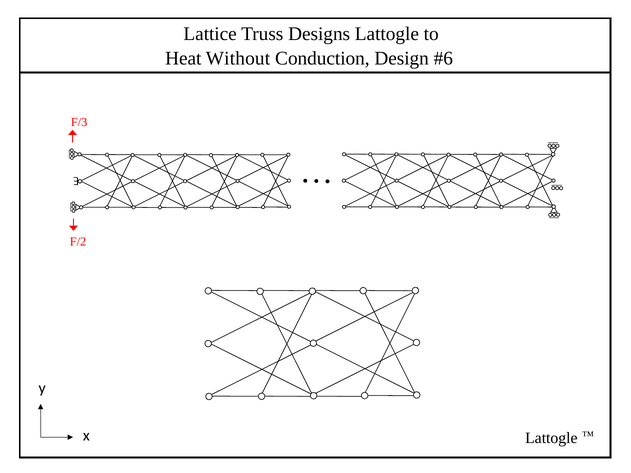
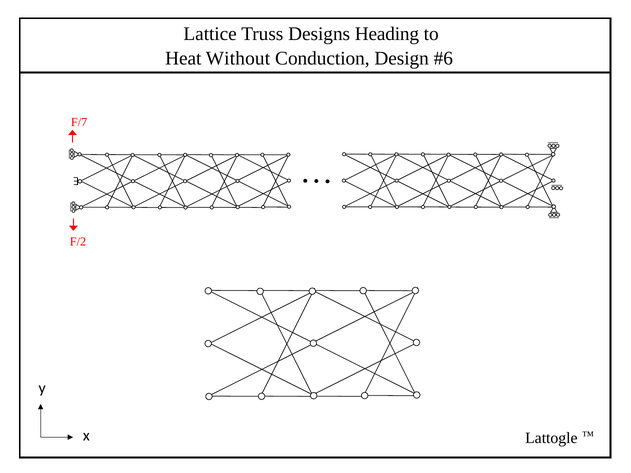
Designs Lattogle: Lattogle -> Heading (387, 34)
F/3: F/3 -> F/7 (79, 122)
